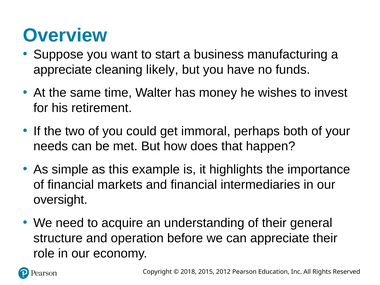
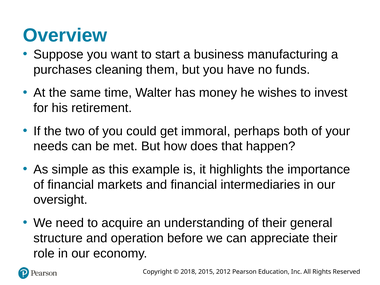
appreciate: appreciate -> purchases (63, 70)
likely: likely -> them (162, 70)
